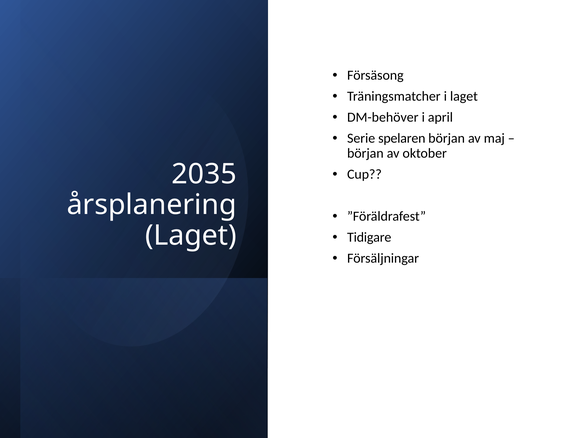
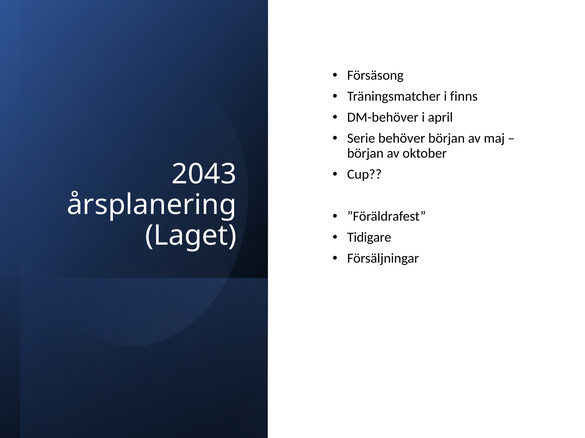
i laget: laget -> finns (464, 97)
spelaren: spelaren -> behöver (402, 139)
2035: 2035 -> 2043 (204, 174)
